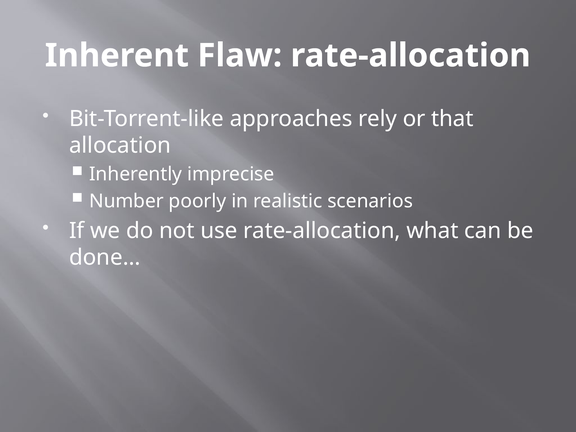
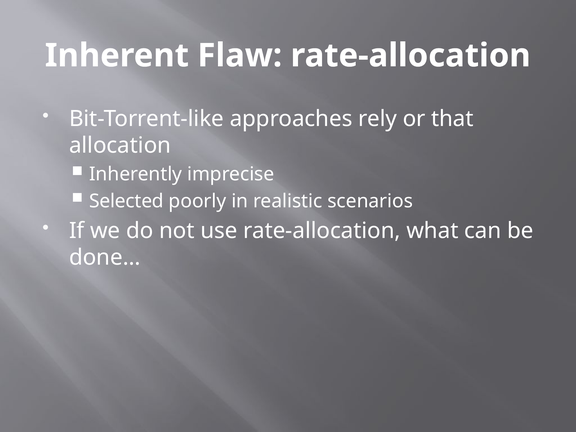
Number: Number -> Selected (126, 201)
